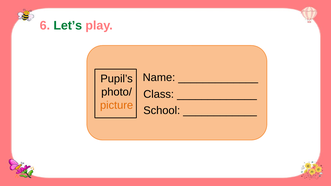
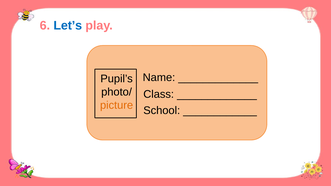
Let’s colour: green -> blue (68, 26)
